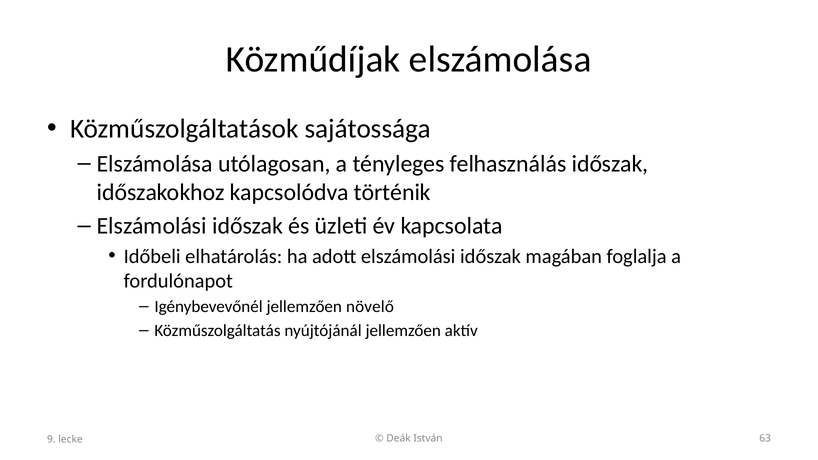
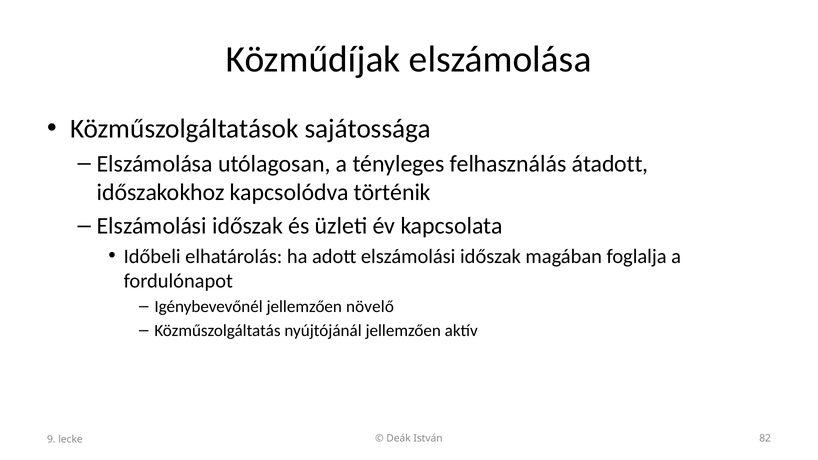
felhasználás időszak: időszak -> átadott (610, 164)
63: 63 -> 82 (765, 439)
